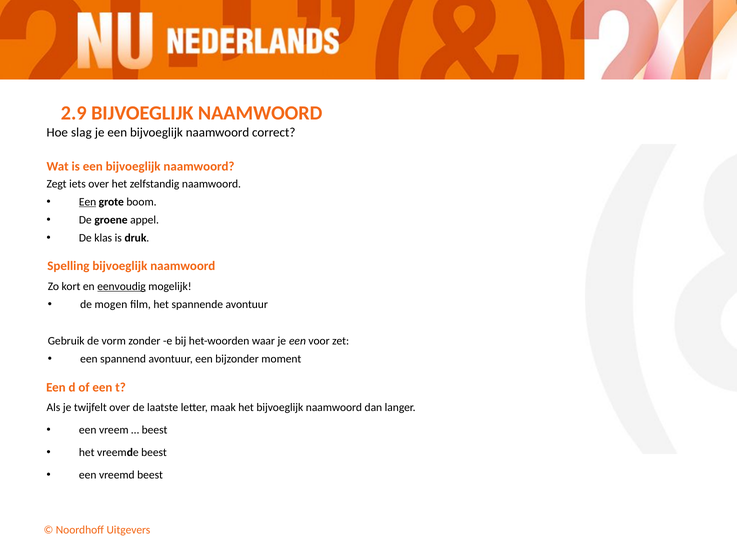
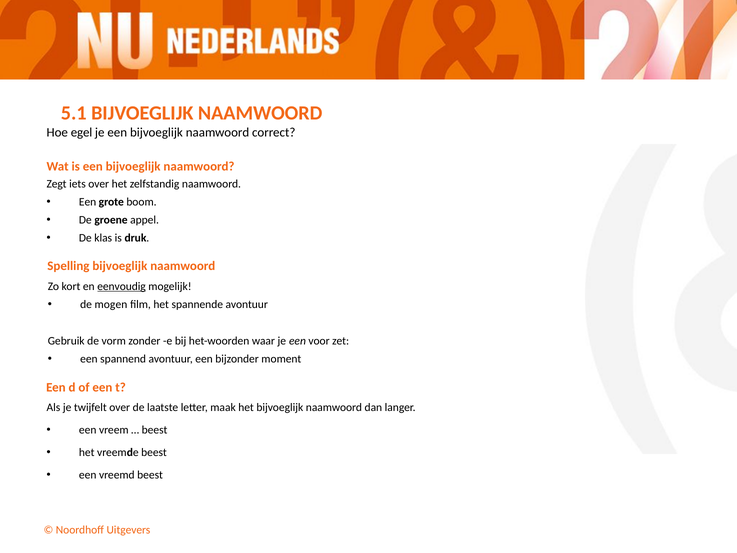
2.9: 2.9 -> 5.1 (74, 113)
slag: slag -> egel (82, 132)
Een underline: present -> none (88, 202)
